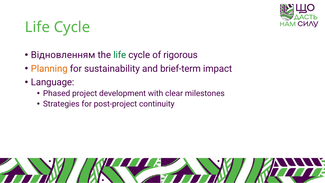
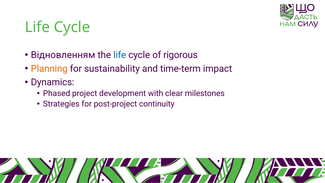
life colour: green -> blue (120, 55)
brief-term: brief-term -> time-term (180, 69)
Language: Language -> Dynamics (53, 82)
